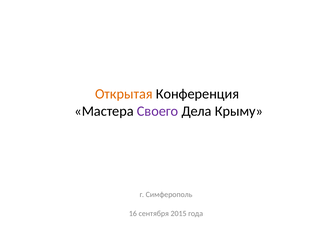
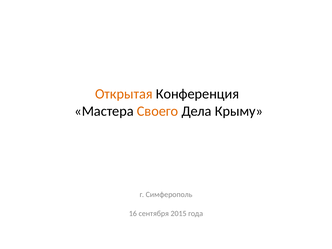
Своего colour: purple -> orange (158, 111)
